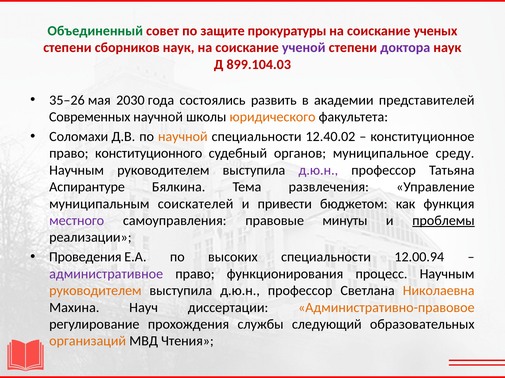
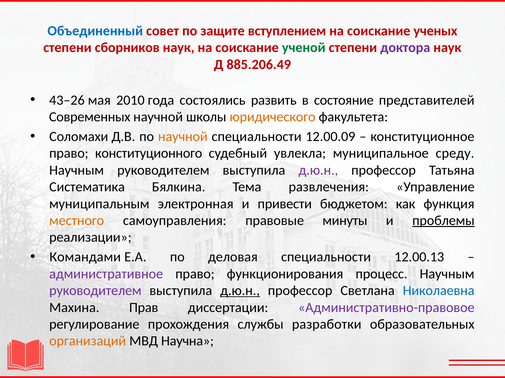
Объединенный colour: green -> blue (95, 31)
прокуратуры: прокуратуры -> вступлением (287, 31)
ученой colour: purple -> green (304, 48)
899.104.03: 899.104.03 -> 885.206.49 (259, 65)
35–26: 35–26 -> 43–26 (67, 100)
2030: 2030 -> 2010 (130, 100)
академии: академии -> состояние (344, 100)
12.40.02: 12.40.02 -> 12.00.09 (330, 137)
органов: органов -> увлекла (300, 154)
Аспирантуре: Аспирантуре -> Систематика (87, 187)
соискателей: соискателей -> электронная (196, 204)
местного colour: purple -> orange (77, 221)
Проведения: Проведения -> Командами (85, 257)
высоких: высоких -> деловая (233, 257)
12.00.94: 12.00.94 -> 12.00.13 (419, 257)
руководителем colour: orange -> purple (95, 291)
д.ю.н underline: none -> present (240, 291)
Николаевна colour: orange -> blue (439, 291)
Науч: Науч -> Прав (144, 308)
Административно-правовое colour: orange -> purple (386, 308)
следующий: следующий -> разработки (327, 325)
Чтения: Чтения -> Научна (187, 342)
